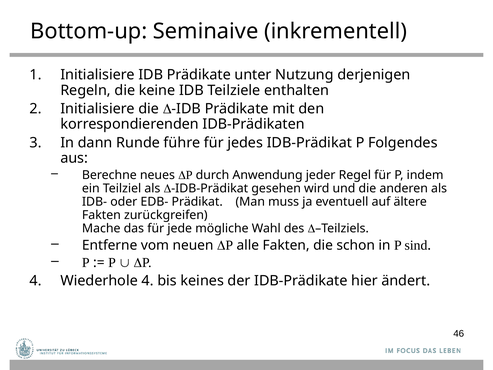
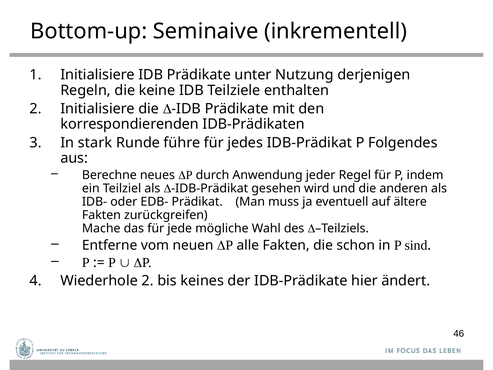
dann: dann -> stark (95, 143)
Wiederhole 4: 4 -> 2 (148, 281)
